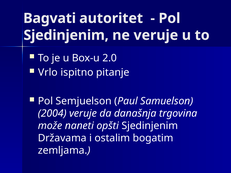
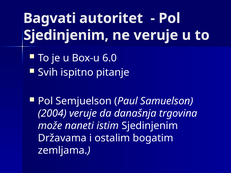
2.0: 2.0 -> 6.0 (110, 58)
Vrlo: Vrlo -> Svih (48, 72)
opšti: opšti -> istim (108, 126)
